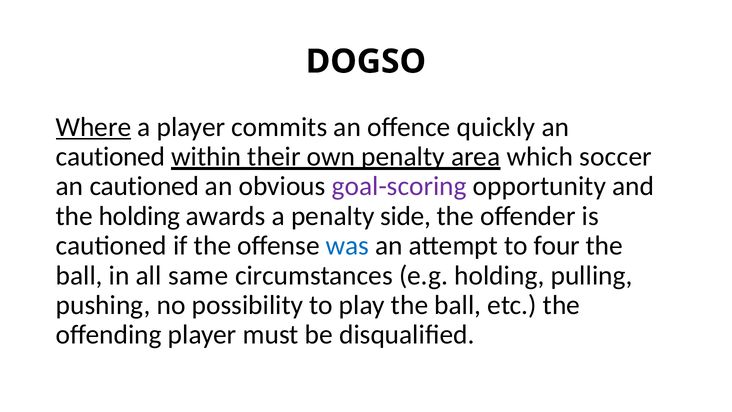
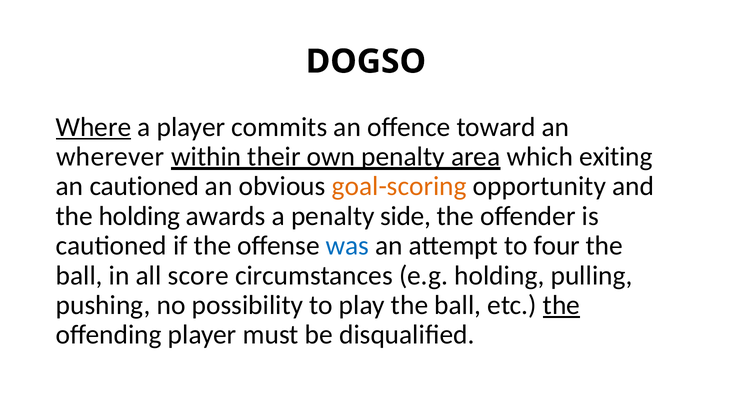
quickly: quickly -> toward (496, 127)
cautioned: cautioned -> wherever (110, 157)
soccer: soccer -> exiting (616, 157)
goal-scoring colour: purple -> orange (399, 186)
same: same -> score (198, 275)
the underline: none -> present (561, 305)
